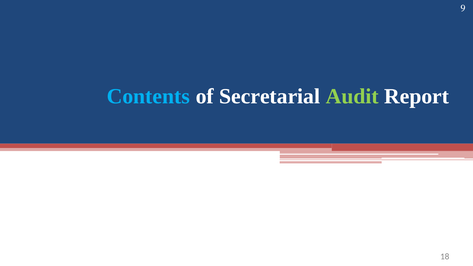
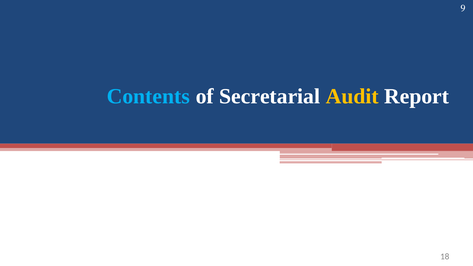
Audit colour: light green -> yellow (352, 96)
